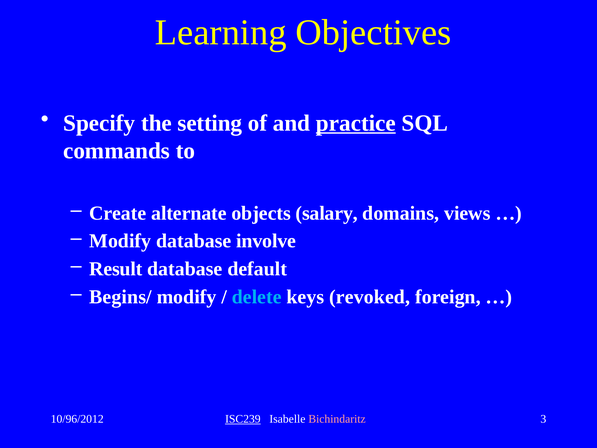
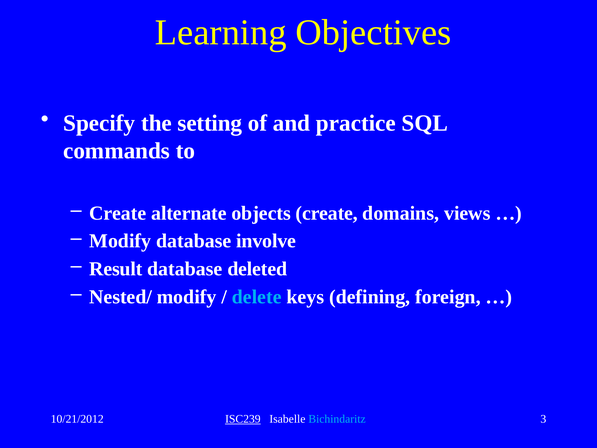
practice underline: present -> none (356, 123)
objects salary: salary -> create (327, 213)
default: default -> deleted (257, 269)
Begins/: Begins/ -> Nested/ (121, 297)
revoked: revoked -> defining (370, 297)
10/96/2012: 10/96/2012 -> 10/21/2012 (77, 419)
Bichindaritz colour: pink -> light blue (337, 419)
